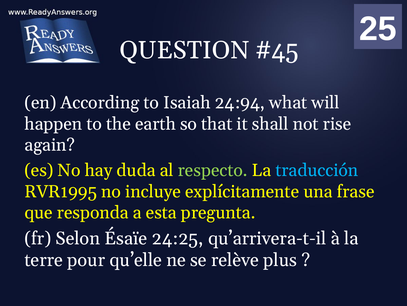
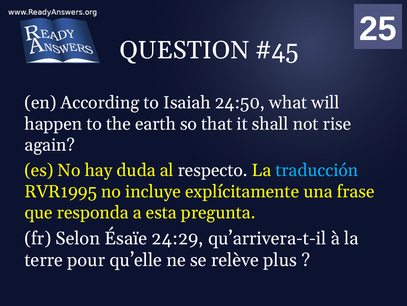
24:94: 24:94 -> 24:50 (240, 103)
respecto colour: light green -> white (213, 170)
24:25: 24:25 -> 24:29 (178, 238)
